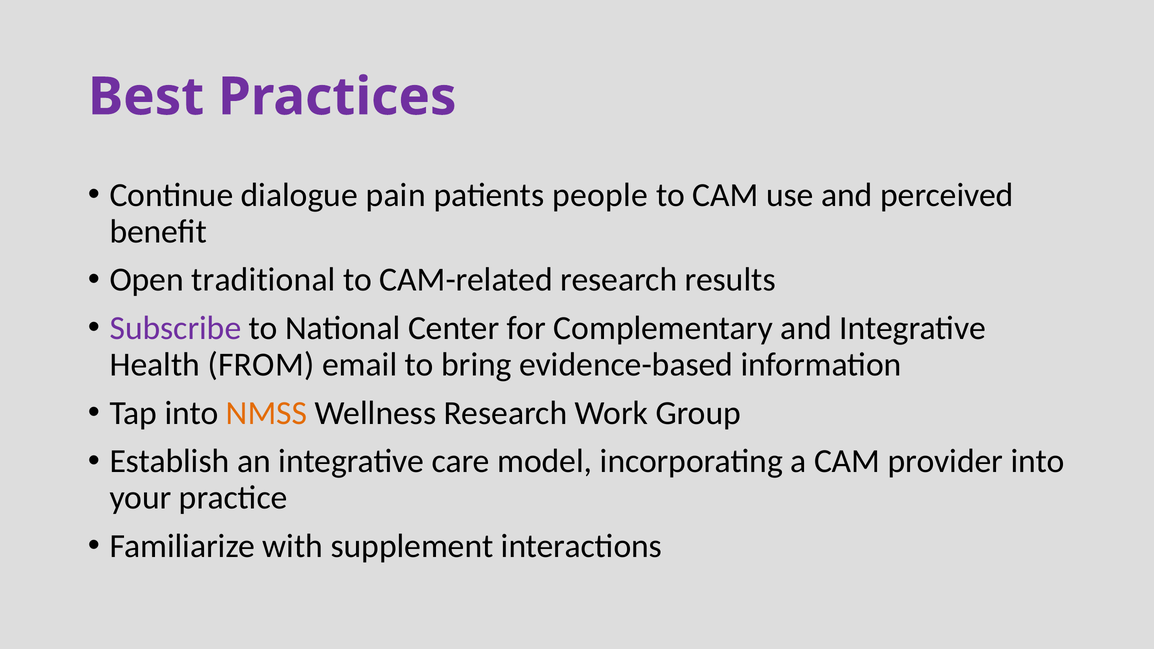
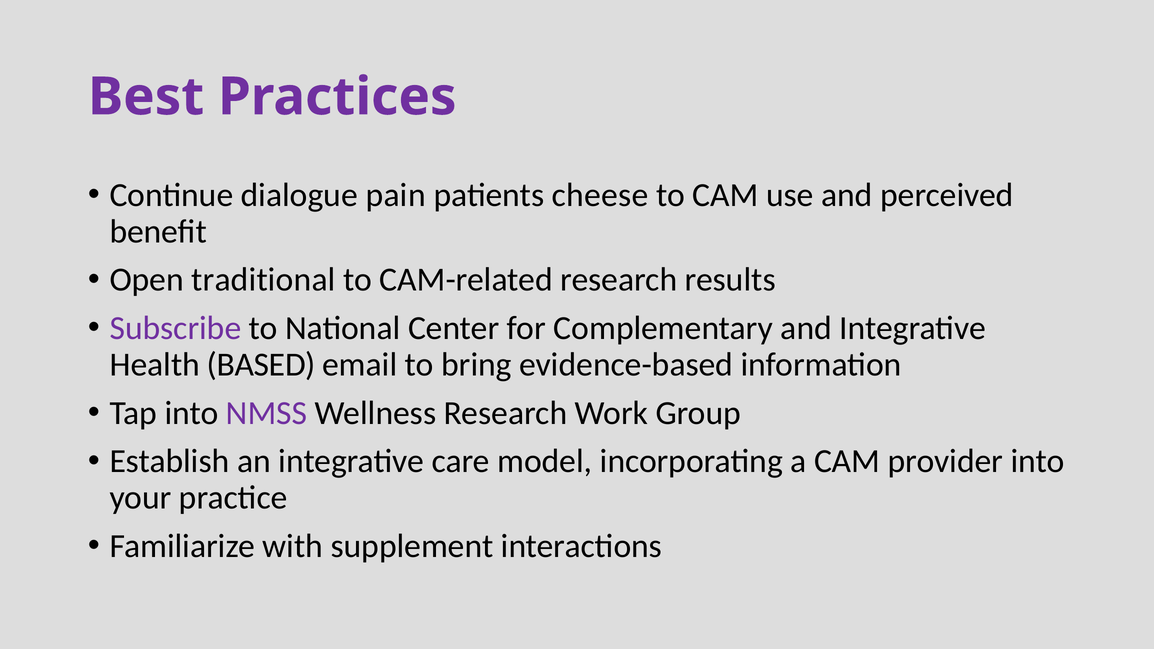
people: people -> cheese (600, 195)
FROM: FROM -> BASED (261, 365)
NMSS colour: orange -> purple (267, 413)
